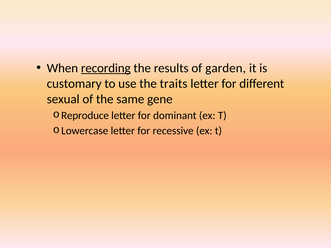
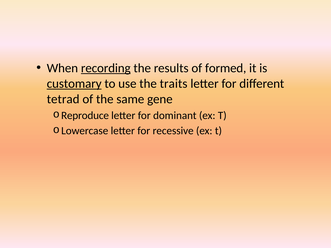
garden: garden -> formed (226, 68)
customary underline: none -> present (74, 84)
sexual: sexual -> tetrad (63, 99)
